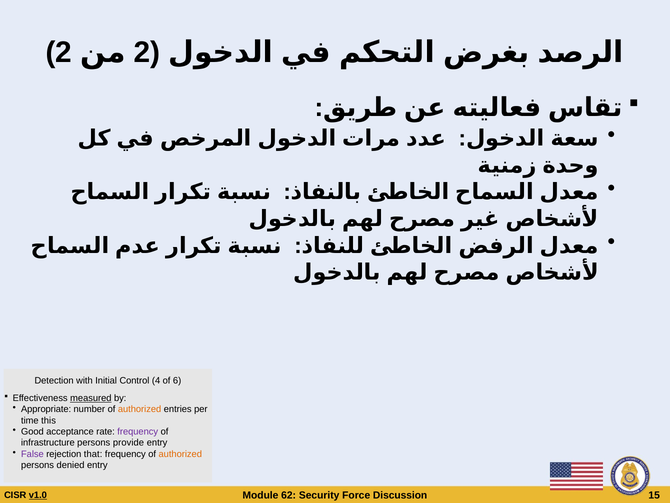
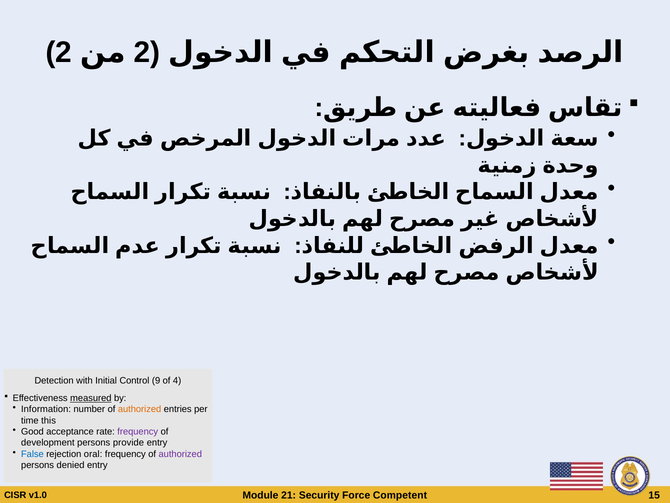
4: 4 -> 9 (156, 380)
6: 6 -> 4 (177, 380)
Appropriate: Appropriate -> Information (46, 409)
infrastructure: infrastructure -> development (48, 442)
False colour: purple -> blue (32, 454)
that: that -> oral (93, 454)
authorized colour: orange -> purple (180, 454)
62: 62 -> 21 (289, 495)
Discussion: Discussion -> Competent (400, 495)
v1.0 underline: present -> none (38, 495)
